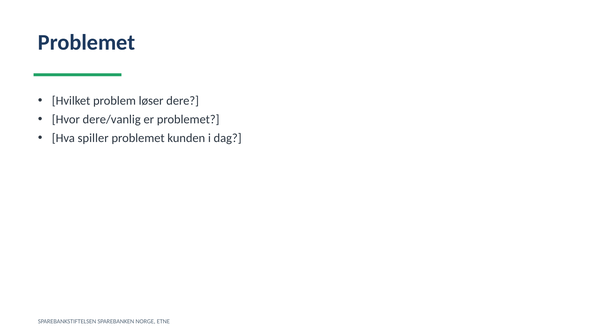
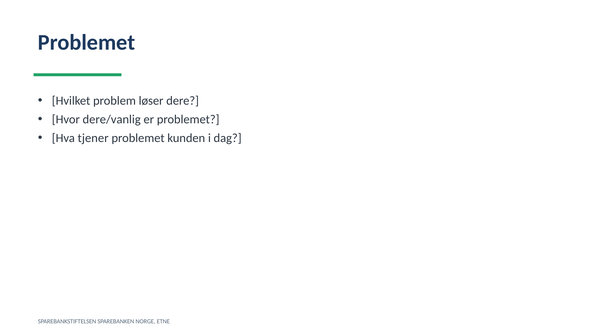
spiller: spiller -> tjener (93, 138)
